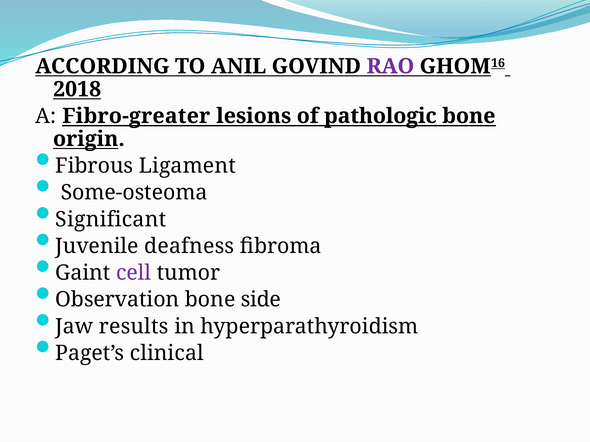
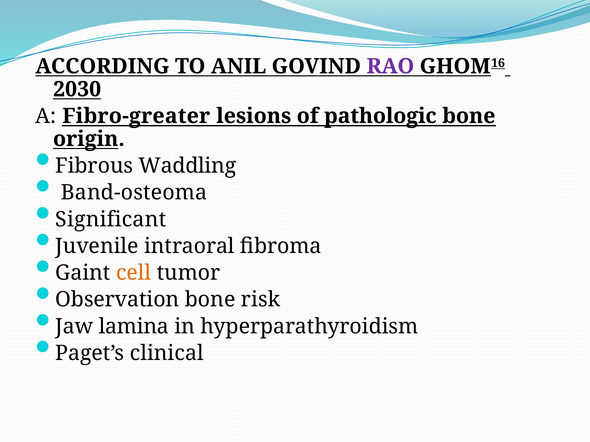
2018: 2018 -> 2030 (77, 89)
Ligament: Ligament -> Waddling (187, 166)
Some-osteoma: Some-osteoma -> Band-osteoma (134, 193)
deafness: deafness -> intraoral (189, 246)
cell colour: purple -> orange (134, 273)
side: side -> risk (261, 300)
results: results -> lamina (134, 327)
